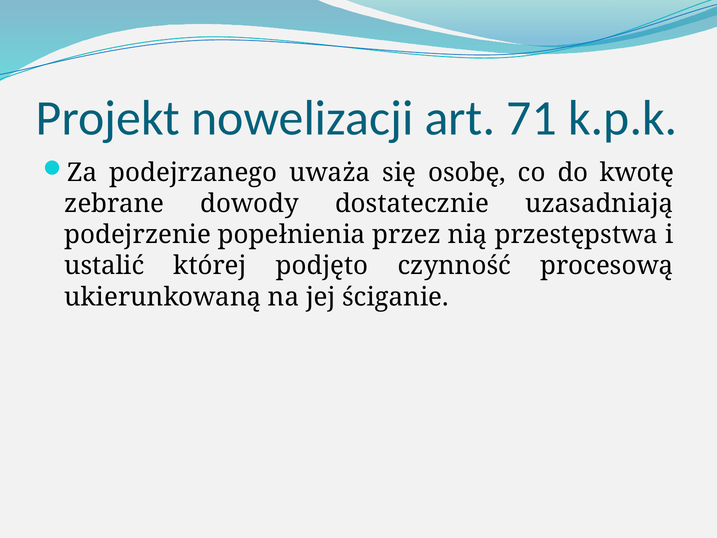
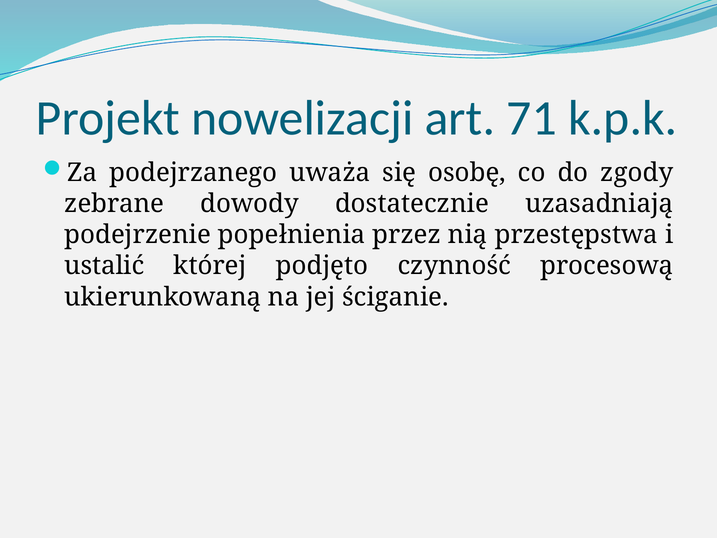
kwotę: kwotę -> zgody (637, 173)
